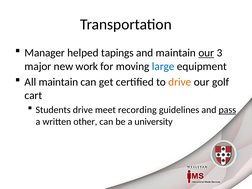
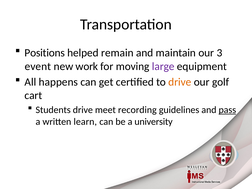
Manager: Manager -> Positions (45, 53)
tapings: tapings -> remain (117, 53)
our underline: present -> none (206, 53)
major: major -> event (38, 66)
large colour: blue -> purple (163, 66)
All maintain: maintain -> happens (58, 82)
other: other -> learn (85, 122)
